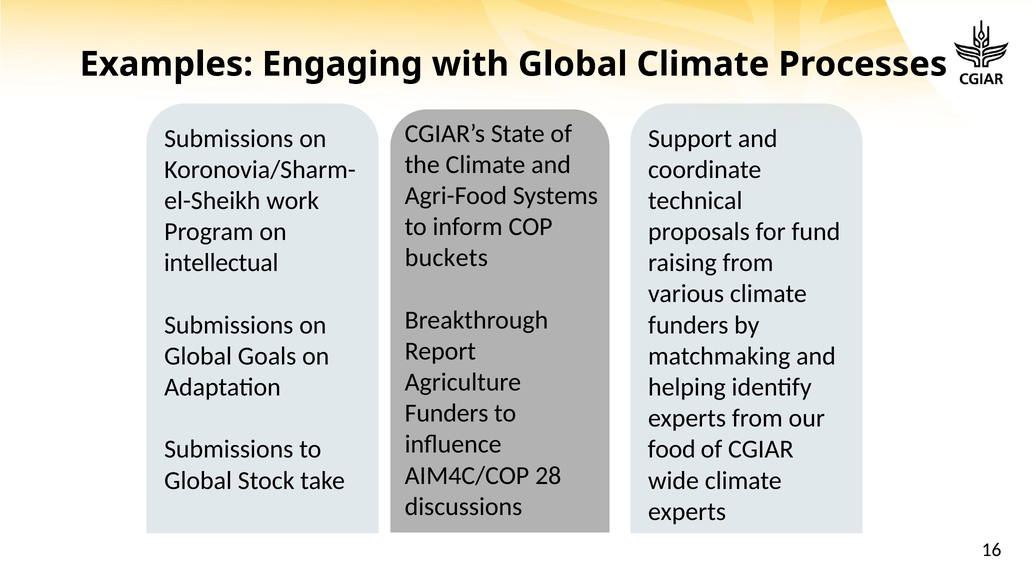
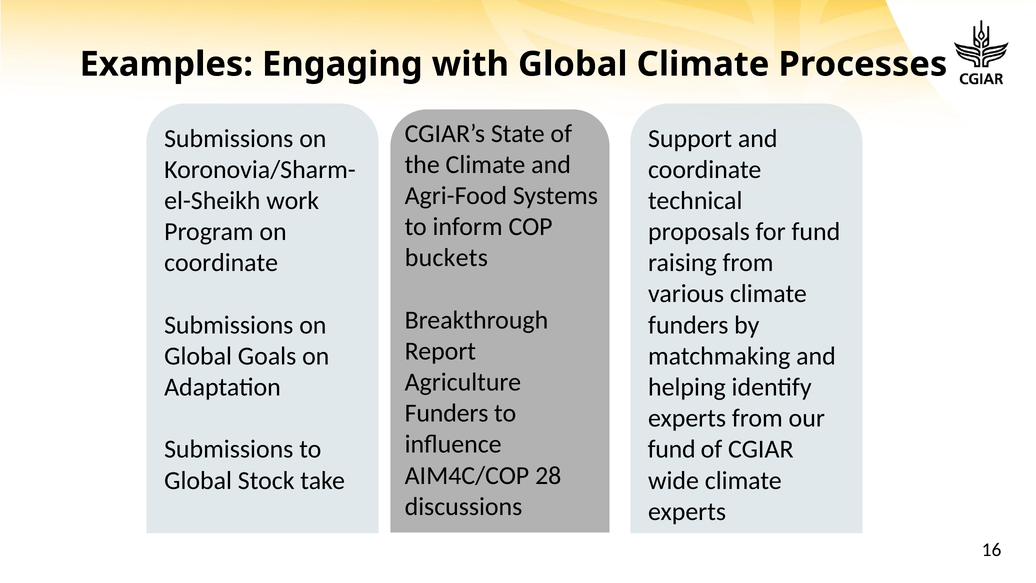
intellectual: intellectual -> coordinate (221, 263)
food: food -> fund (672, 449)
